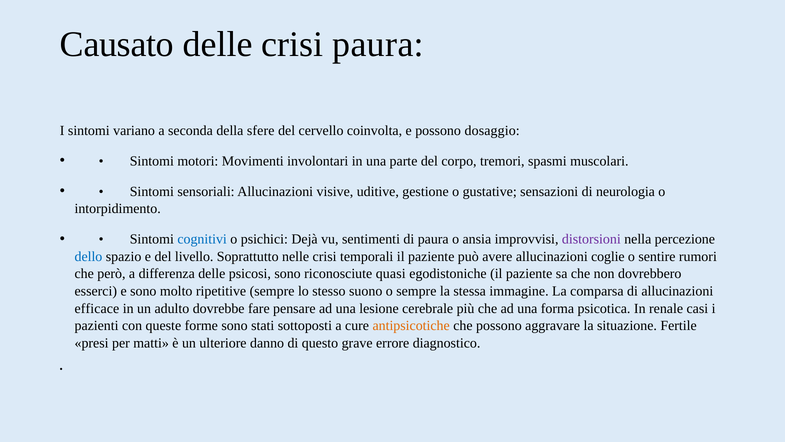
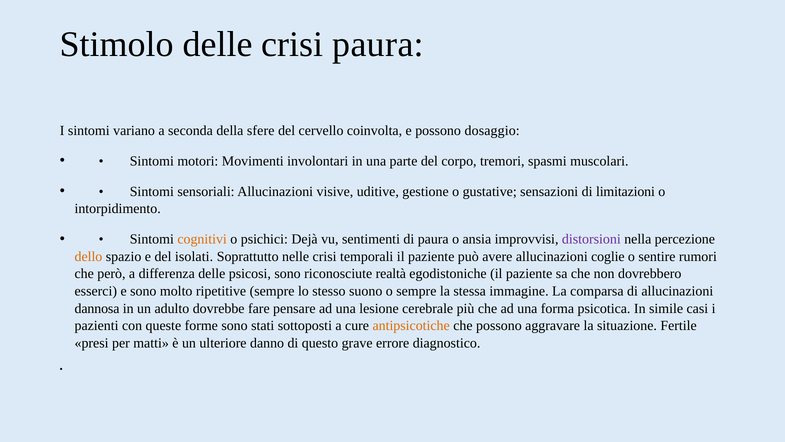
Causato: Causato -> Stimolo (117, 44)
neurologia: neurologia -> limitazioni (625, 191)
cognitivi colour: blue -> orange (202, 239)
dello colour: blue -> orange (88, 256)
livello: livello -> isolati (194, 256)
quasi: quasi -> realtà (391, 274)
efficace: efficace -> dannosa (97, 308)
renale: renale -> simile (666, 308)
